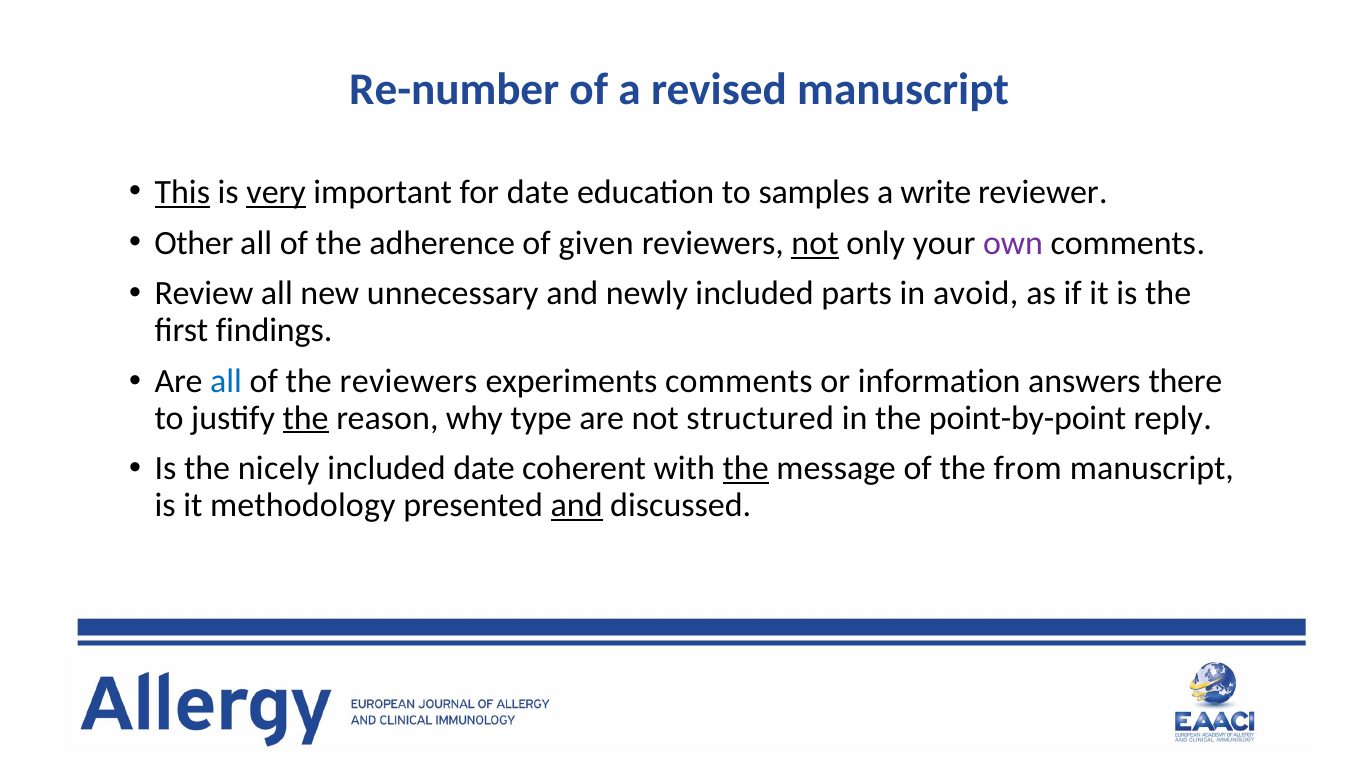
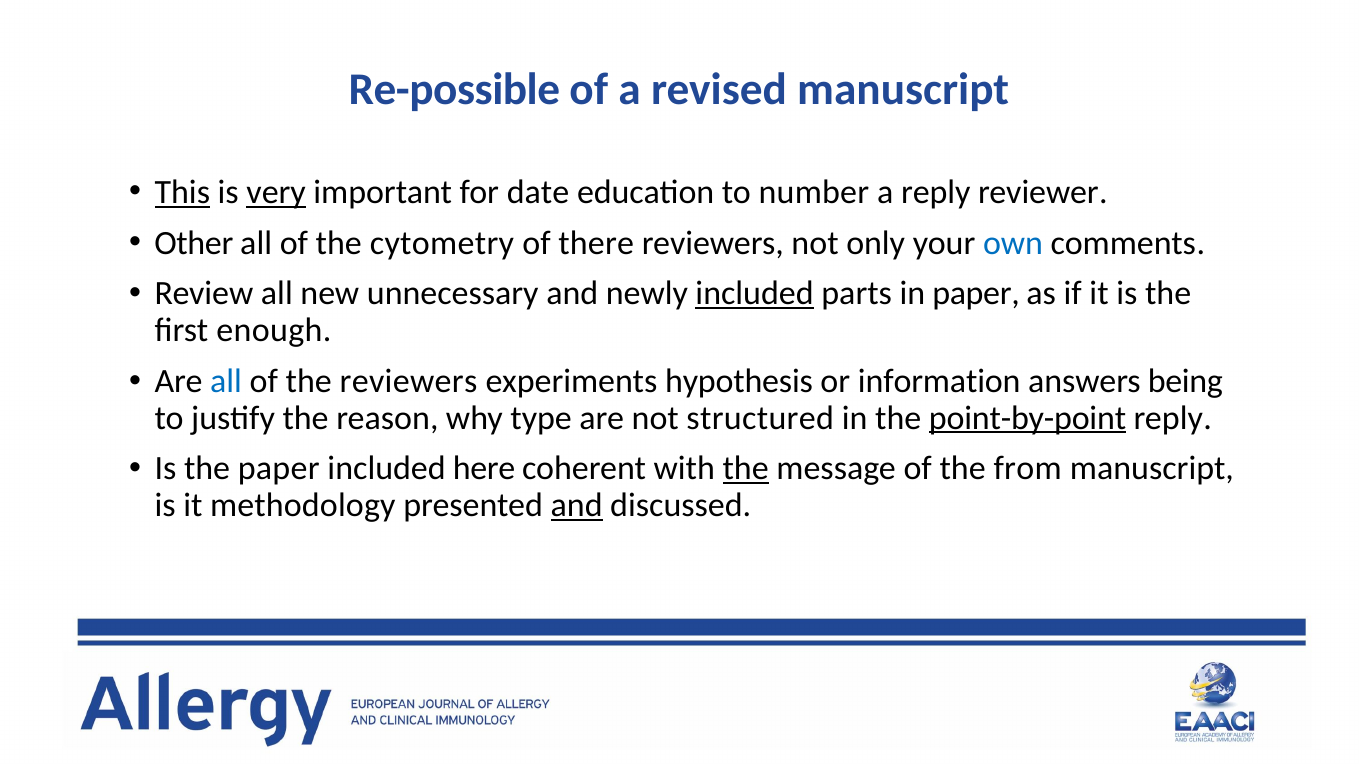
Re-number: Re-number -> Re-possible (454, 90)
samples: samples -> number (814, 192)
a write: write -> reply (936, 192)
adherence: adherence -> cytometry (442, 243)
given: given -> there (596, 243)
not underline: present -> none (815, 243)
own colour: purple -> blue (1013, 243)
included underline: none -> present (755, 294)
in avoid: avoid -> paper (976, 294)
findings: findings -> enough (274, 331)
experiments comments: comments -> hypothesis (739, 381)
there: there -> being (1185, 381)
the underline: present -> none (306, 418)
point-by-point underline: none -> present (1028, 418)
the nicely: nicely -> paper (279, 469)
included date: date -> here (484, 469)
